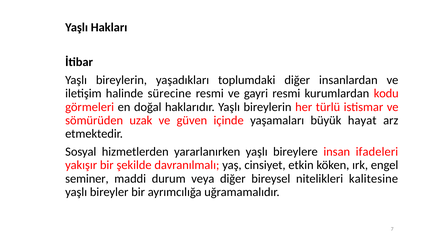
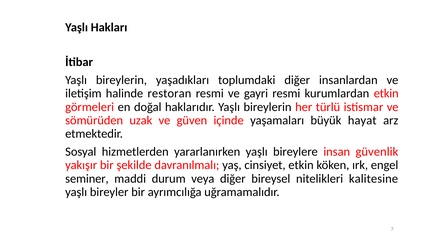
sürecine: sürecine -> restoran (169, 93)
kurumlardan kodu: kodu -> etkin (386, 93)
ifadeleri: ifadeleri -> güvenlik (377, 152)
